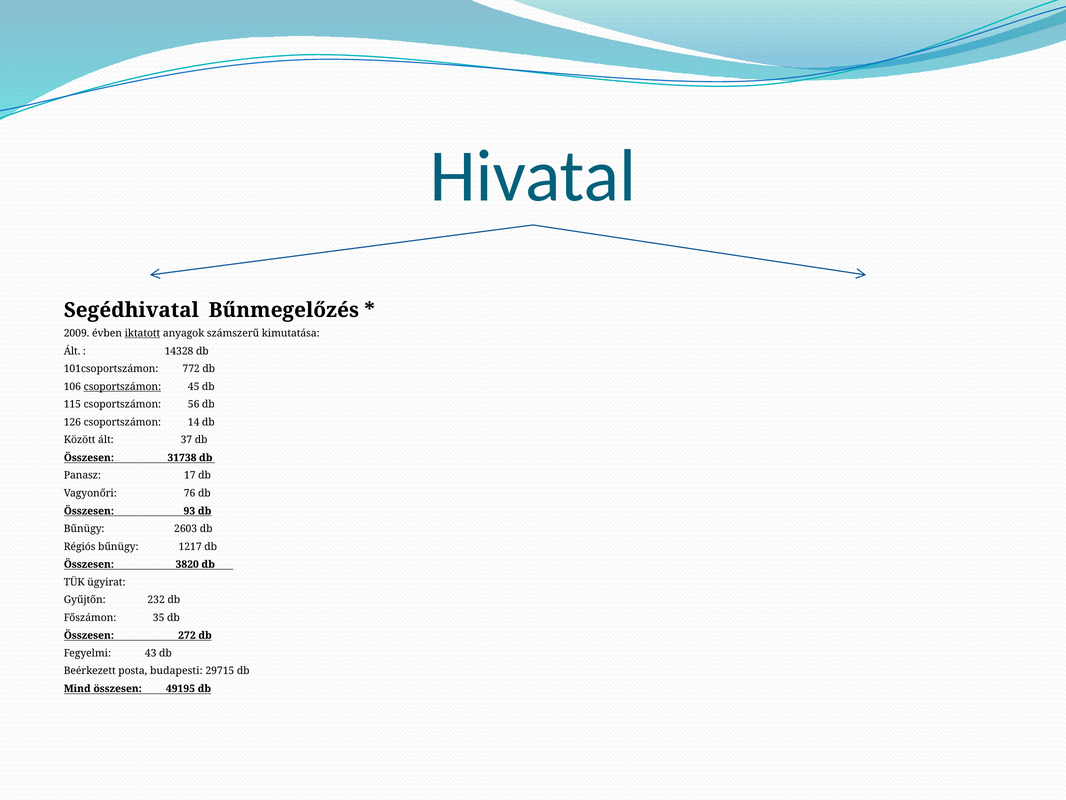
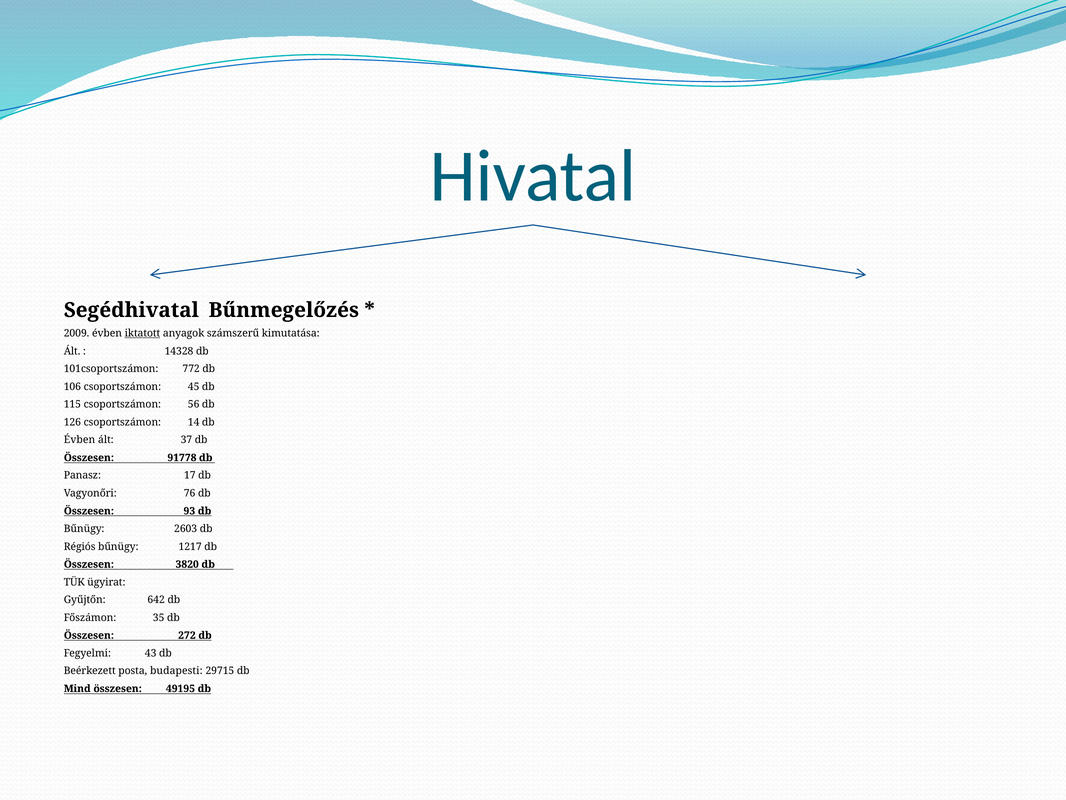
csoportszámon underline: present -> none (122, 386)
Között: Között -> Évben (80, 440)
31738: 31738 -> 91778 (182, 457)
232: 232 -> 642 (156, 599)
